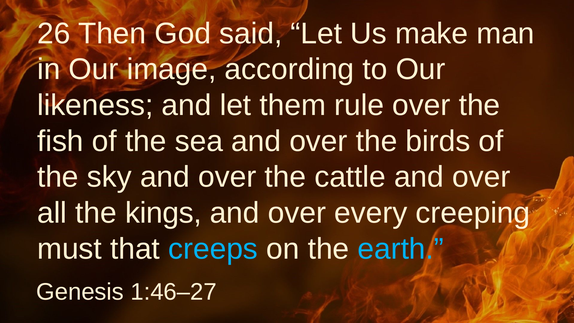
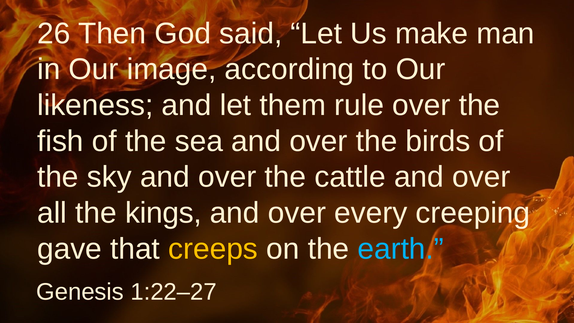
must: must -> gave (70, 249)
creeps colour: light blue -> yellow (213, 249)
1:46–27: 1:46–27 -> 1:22–27 (174, 292)
